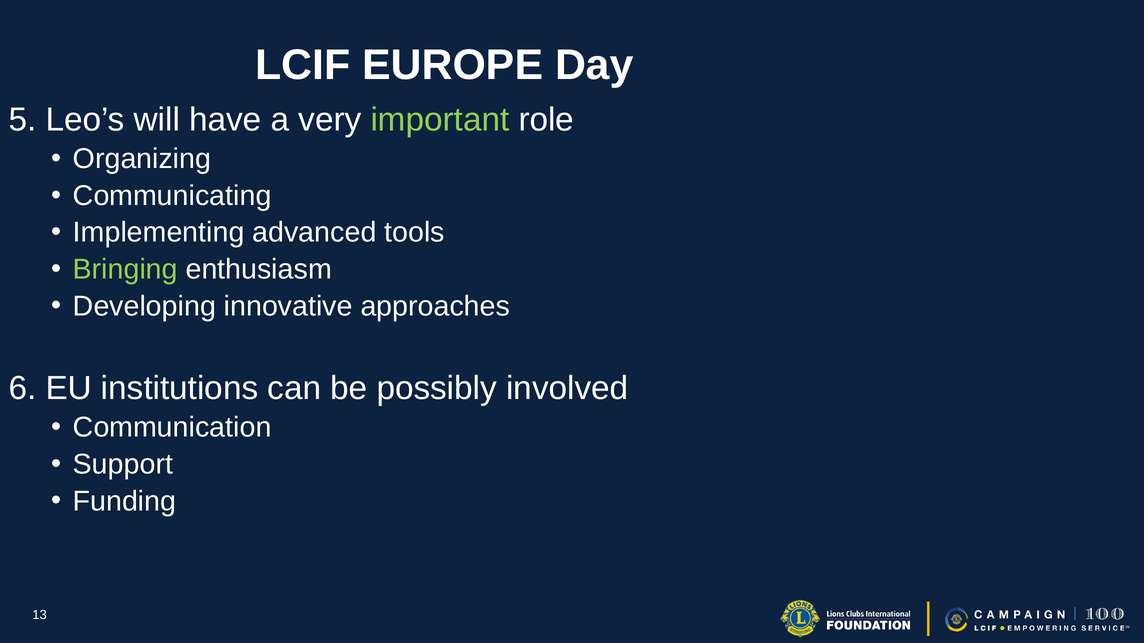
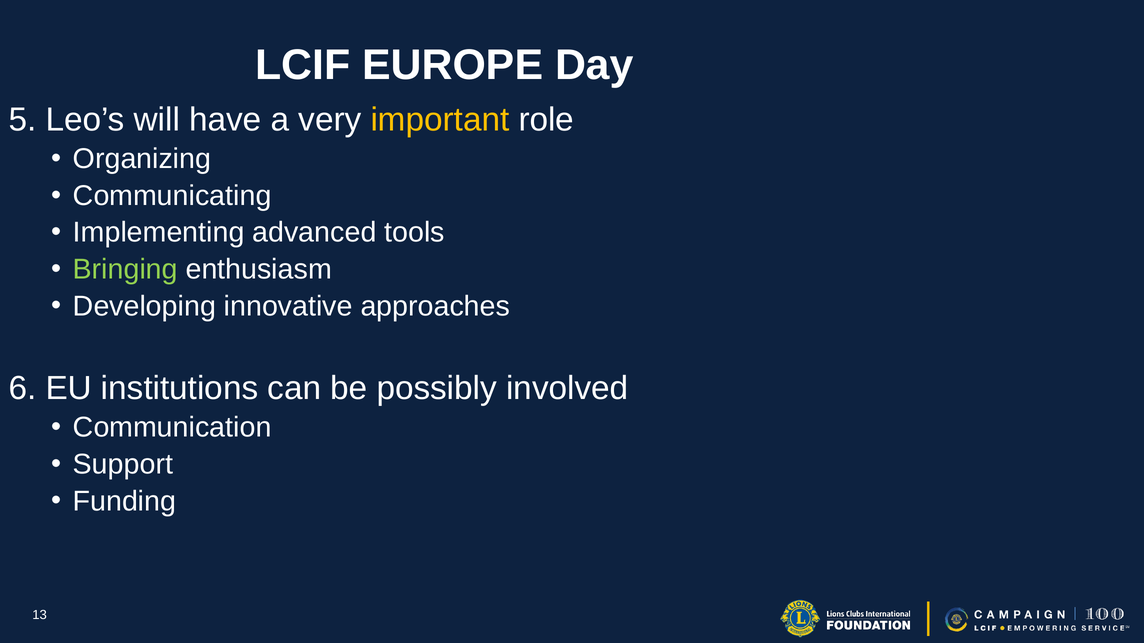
important colour: light green -> yellow (440, 120)
